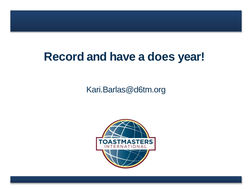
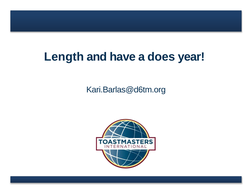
Record: Record -> Length (64, 57)
